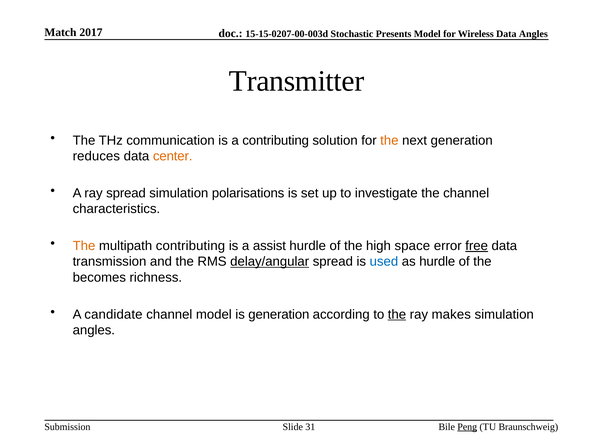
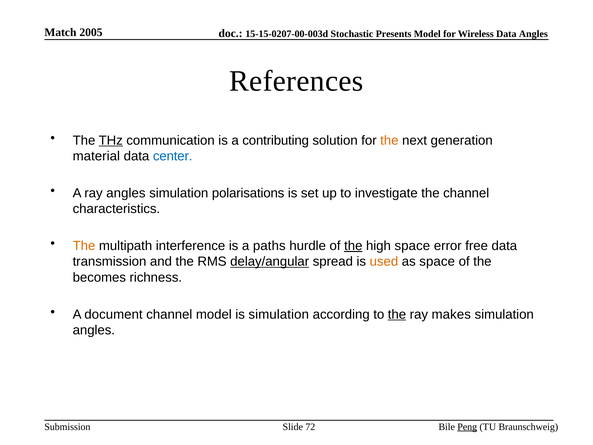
2017: 2017 -> 2005 (91, 32)
Transmitter: Transmitter -> References (296, 81)
THz underline: none -> present (111, 140)
reduces: reduces -> material (96, 156)
center colour: orange -> blue (173, 156)
ray spread: spread -> angles (126, 193)
multipath contributing: contributing -> interference (191, 246)
assist: assist -> paths (269, 246)
the underline: none -> present (353, 246)
free underline: present -> none (477, 246)
used colour: blue -> orange (384, 261)
as hurdle: hurdle -> space (437, 261)
candidate: candidate -> document (113, 314)
is generation: generation -> simulation (279, 314)
31: 31 -> 72 (310, 427)
